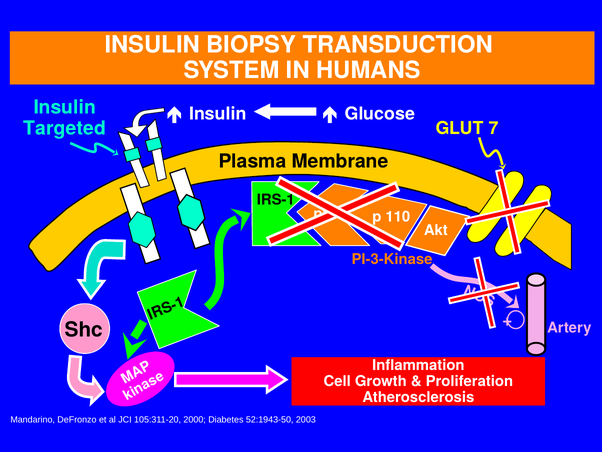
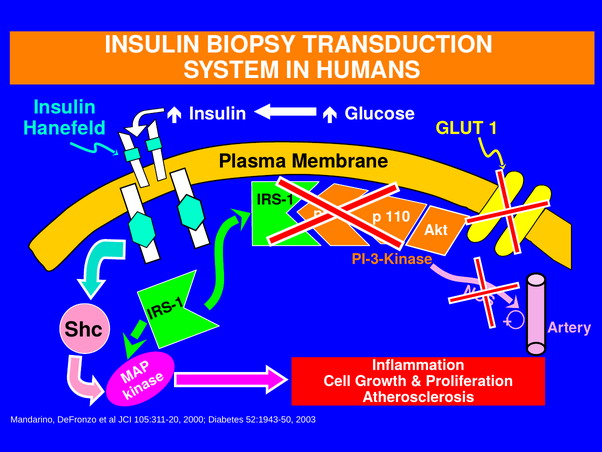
Targeted: Targeted -> Hanefeld (65, 128)
GLUT 7: 7 -> 1 (494, 128)
